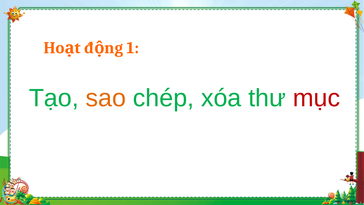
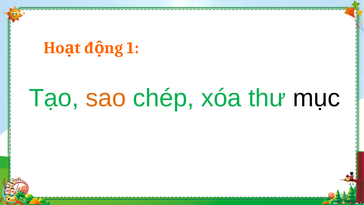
mục colour: red -> black (316, 98)
